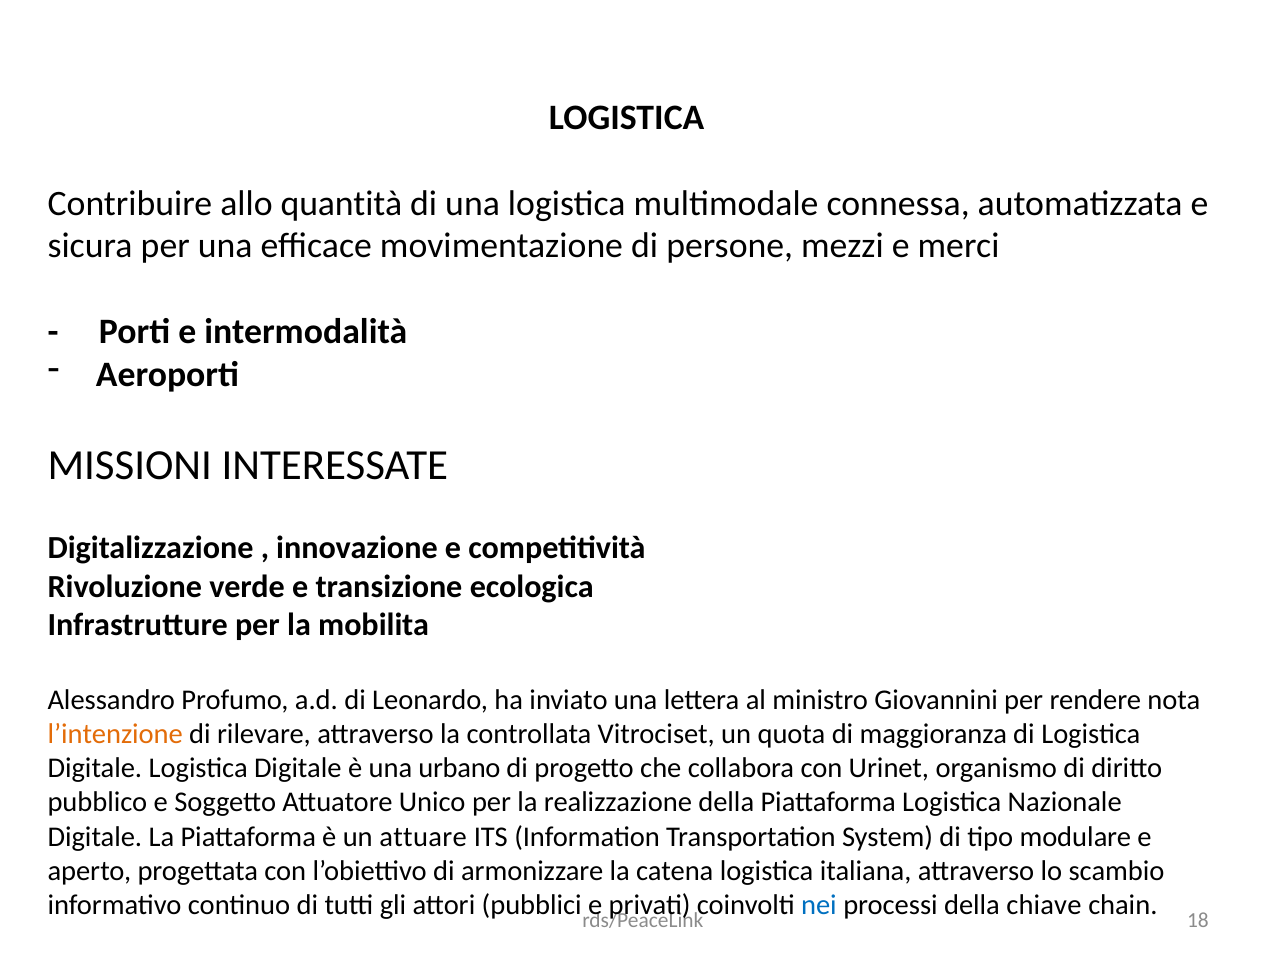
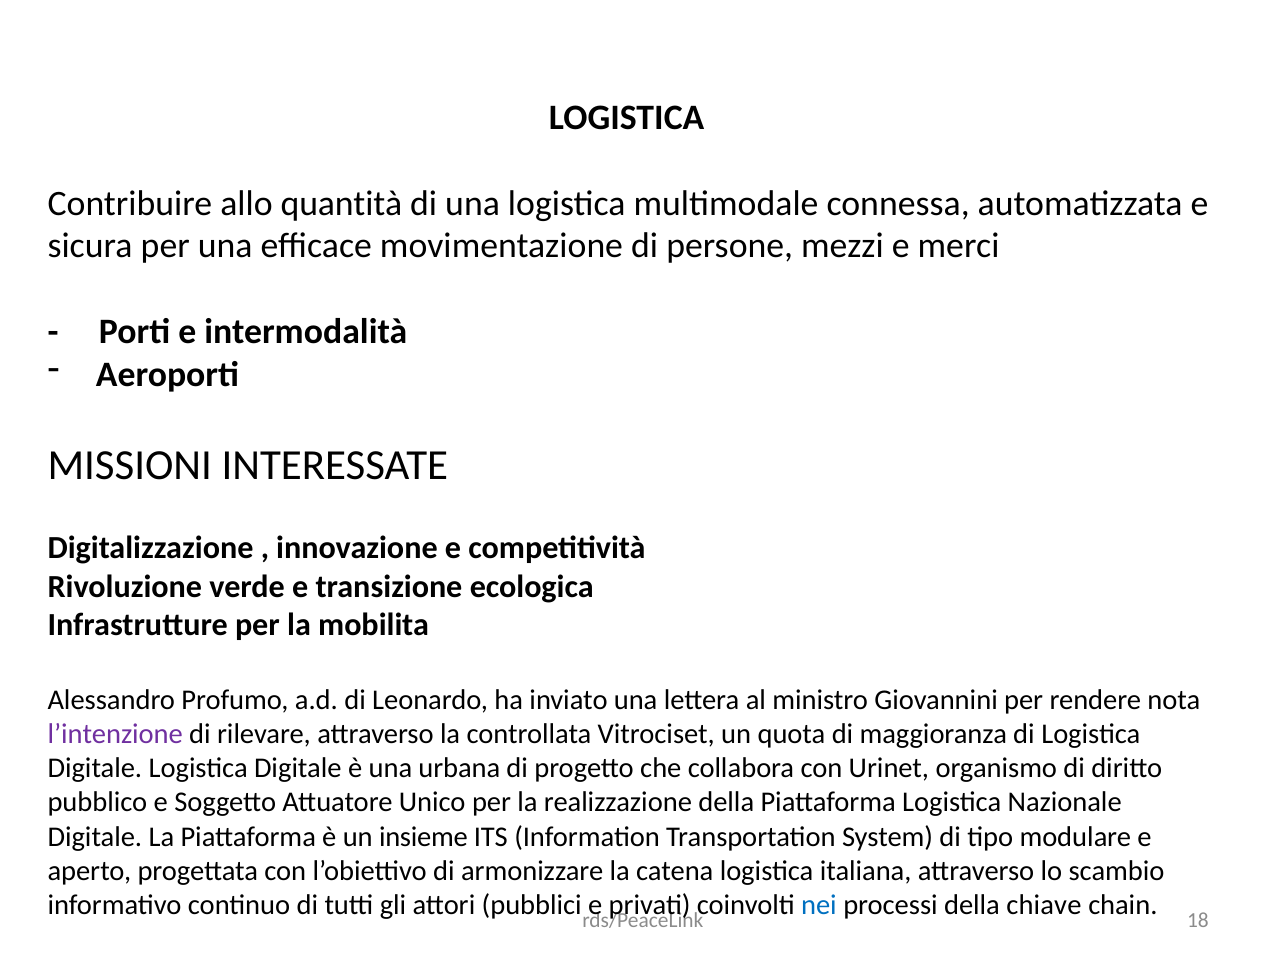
l’intenzione colour: orange -> purple (115, 734)
urbano: urbano -> urbana (459, 769)
attuare: attuare -> insieme (423, 837)
